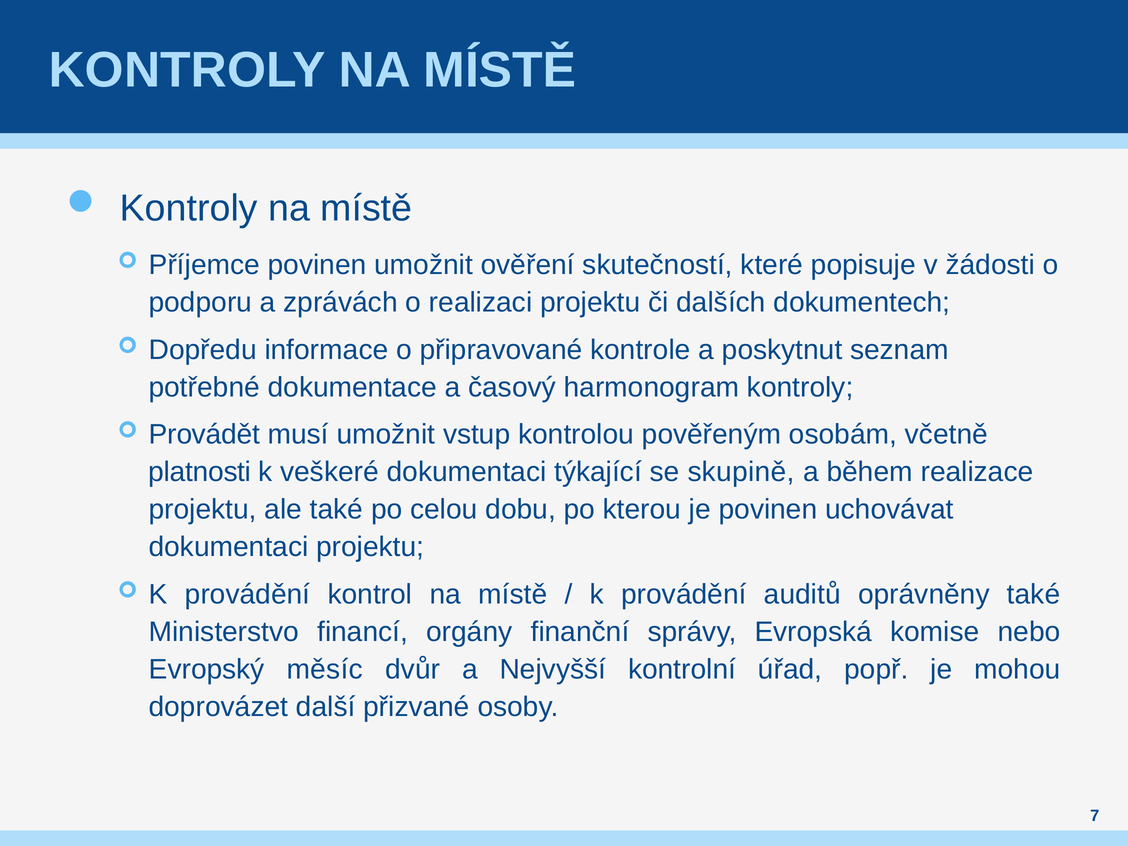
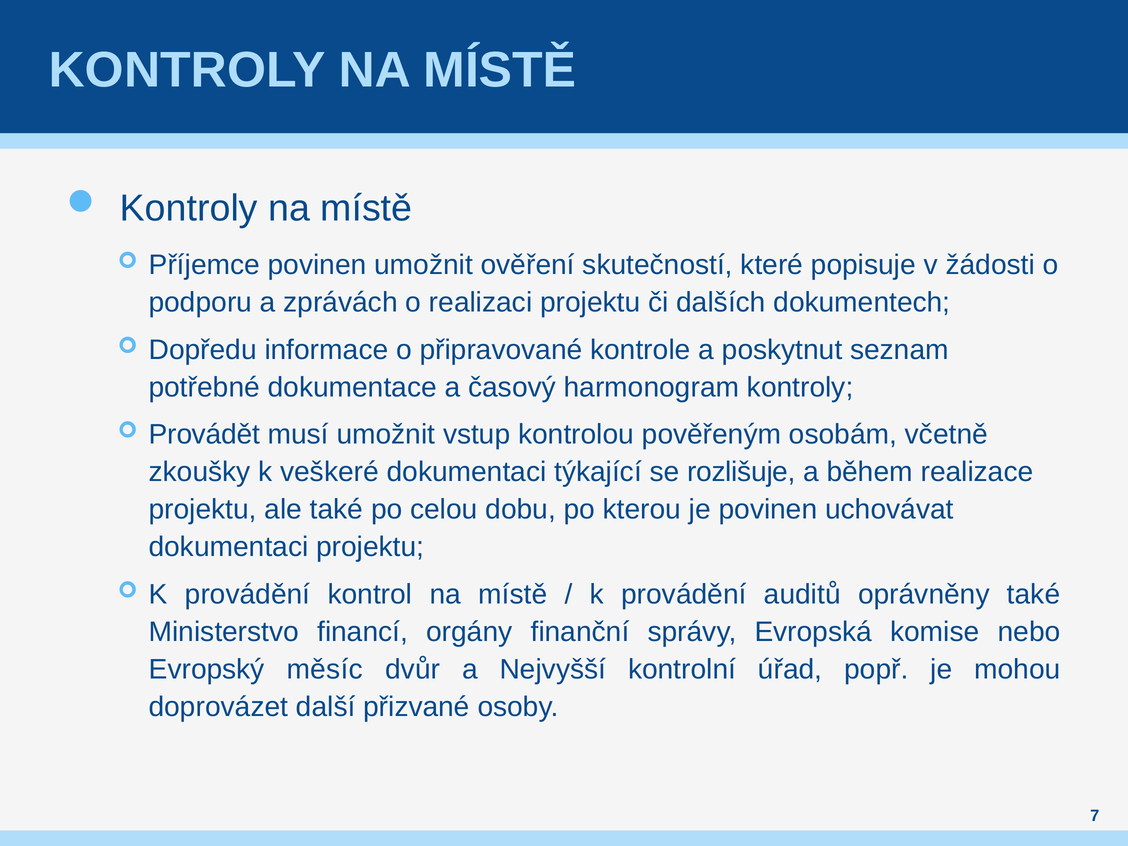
platnosti: platnosti -> zkoušky (200, 472)
skupině: skupině -> rozlišuje (741, 472)
